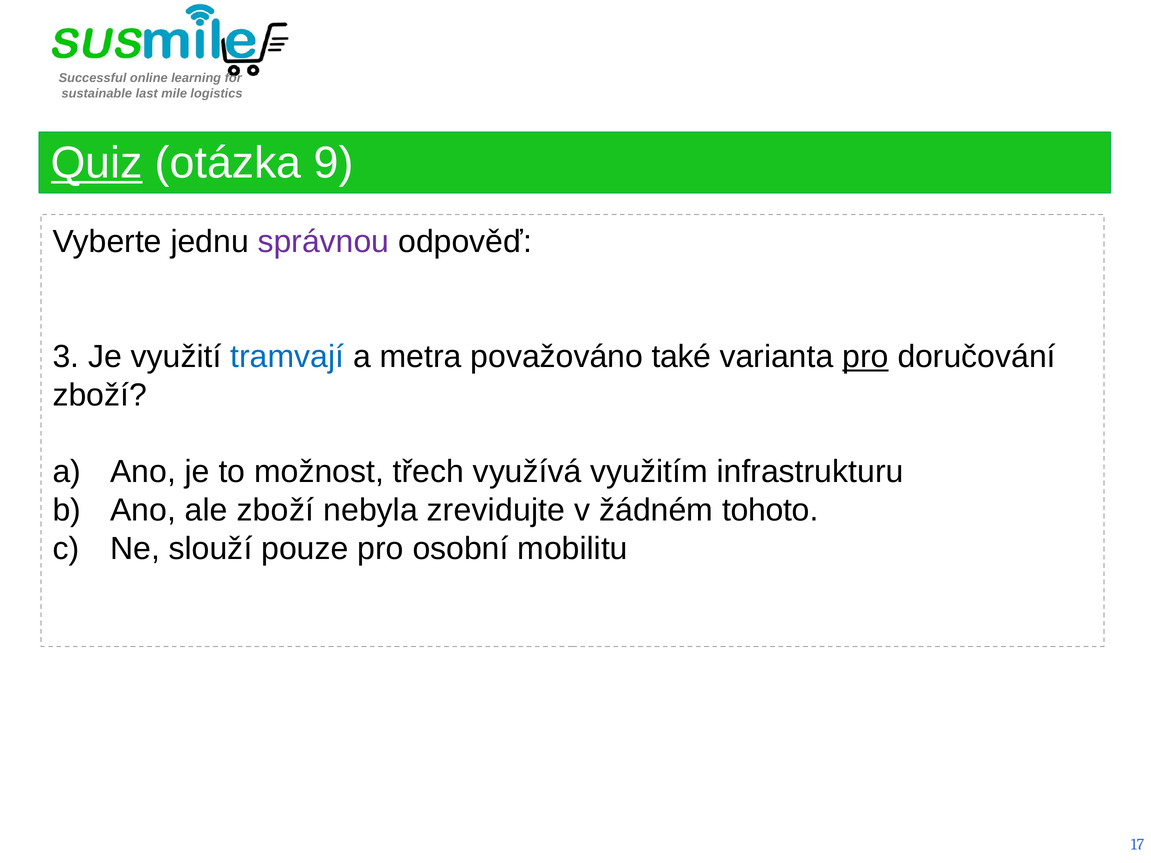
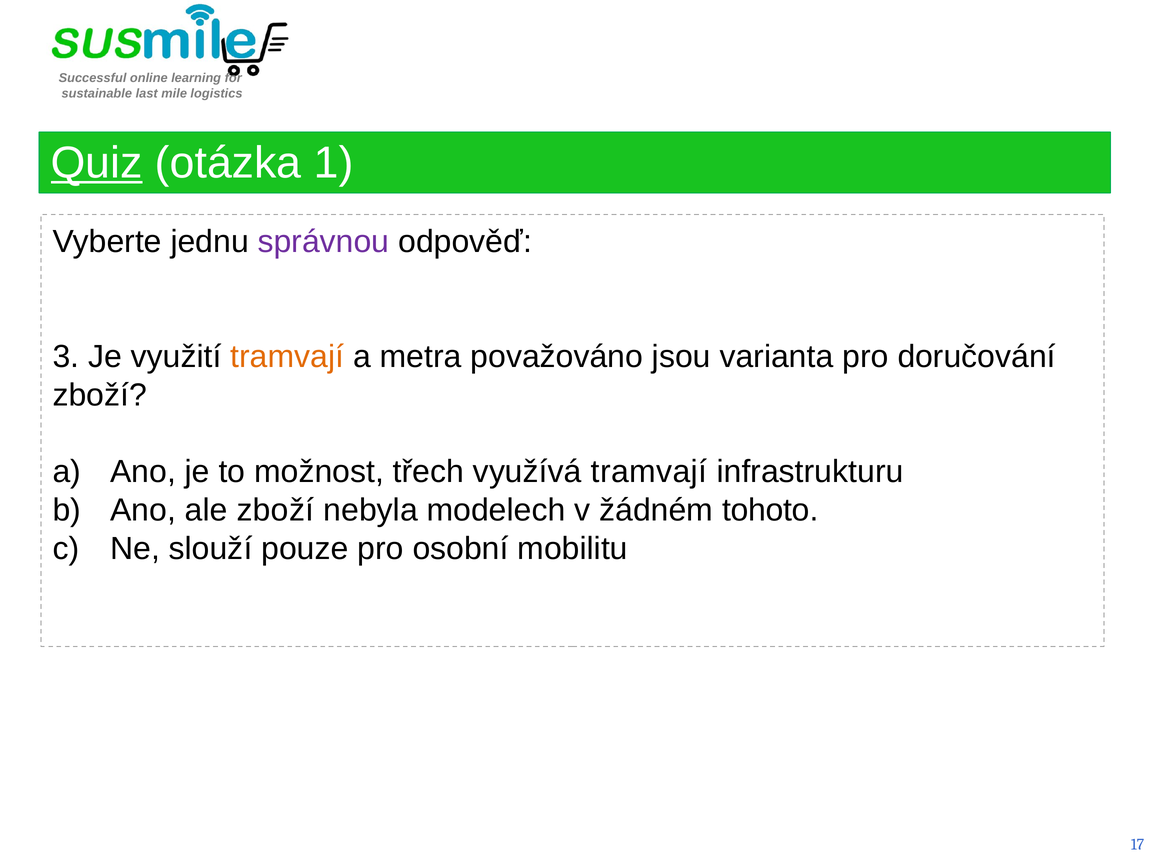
9: 9 -> 1 (334, 163)
tramvají colour: blue -> orange (287, 357)
také: také -> jsou (681, 357)
pro underline: present -> none (865, 357)
využívá využitím: využitím -> tramvají (649, 472)
zrevidujte: zrevidujte -> modelech (496, 510)
